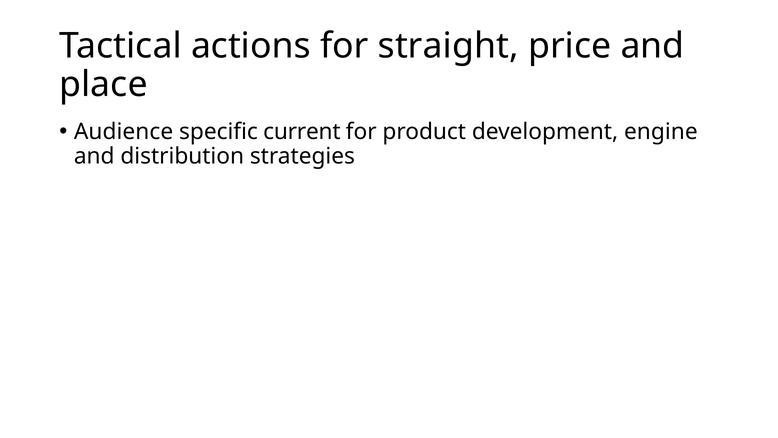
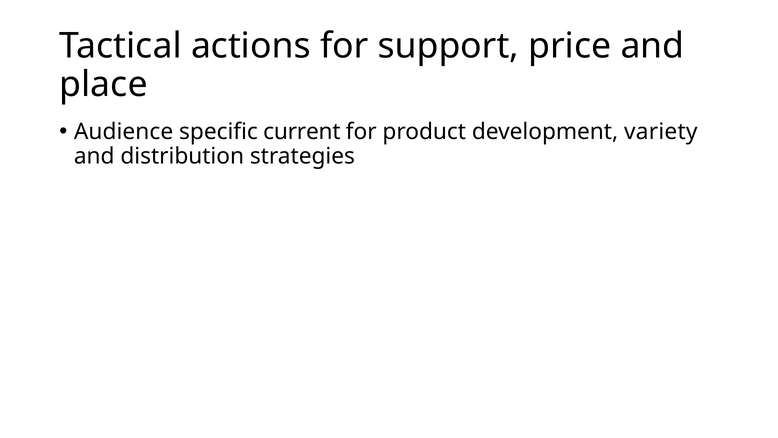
straight: straight -> support (448, 46)
engine: engine -> variety (661, 132)
